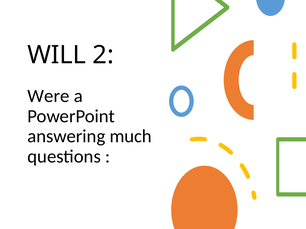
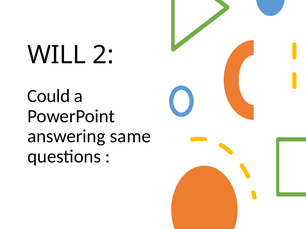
Were: Were -> Could (49, 96)
much: much -> same (130, 137)
